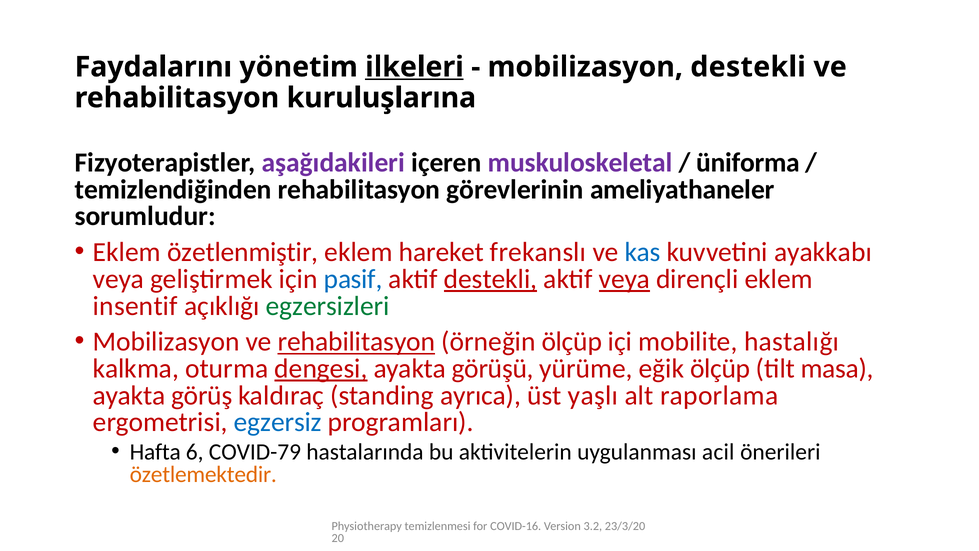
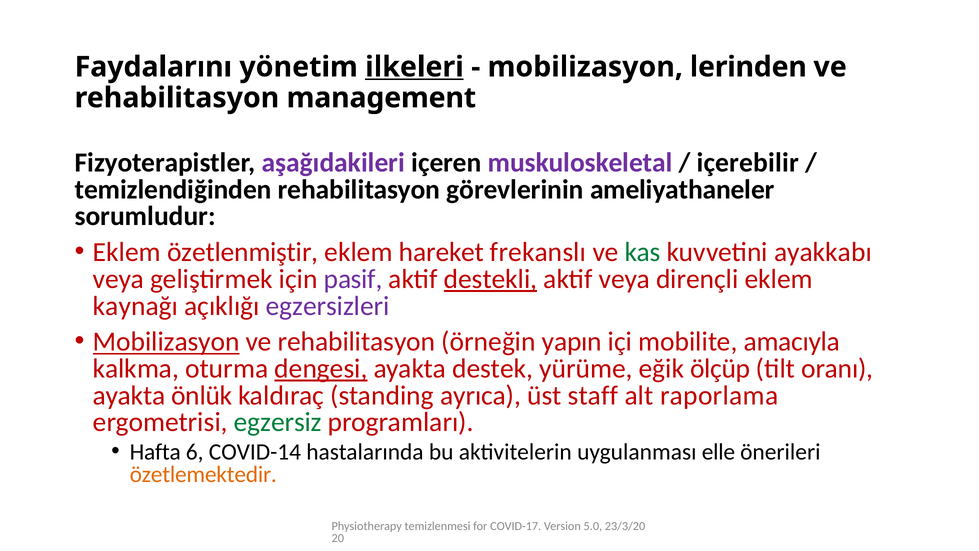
mobilizasyon destekli: destekli -> lerinden (748, 67)
kuruluşlarına: kuruluşlarına -> management (381, 98)
üniforma: üniforma -> içerebilir (748, 163)
kas colour: blue -> green (643, 252)
pasif colour: blue -> purple (353, 279)
veya underline: present -> none (624, 279)
insentif: insentif -> kaynağı (135, 306)
egzersizleri colour: green -> purple (328, 306)
Mobilizasyon underline: none -> present (166, 342)
rehabilitasyon underline: present -> none (356, 342)
örneğin ölçüp: ölçüp -> yapın (572, 342)
hastalığı: hastalığı -> amacıyla (792, 342)
görüşü: görüşü -> destek (493, 368)
masa: masa -> oranı (837, 368)
görüş: görüş -> önlük (202, 395)
yaşlı: yaşlı -> staff (593, 395)
egzersiz colour: blue -> green (278, 422)
COVID-79: COVID-79 -> COVID-14 (255, 452)
acil: acil -> elle (718, 452)
COVID-16: COVID-16 -> COVID-17 (516, 526)
3.2: 3.2 -> 5.0 (593, 526)
